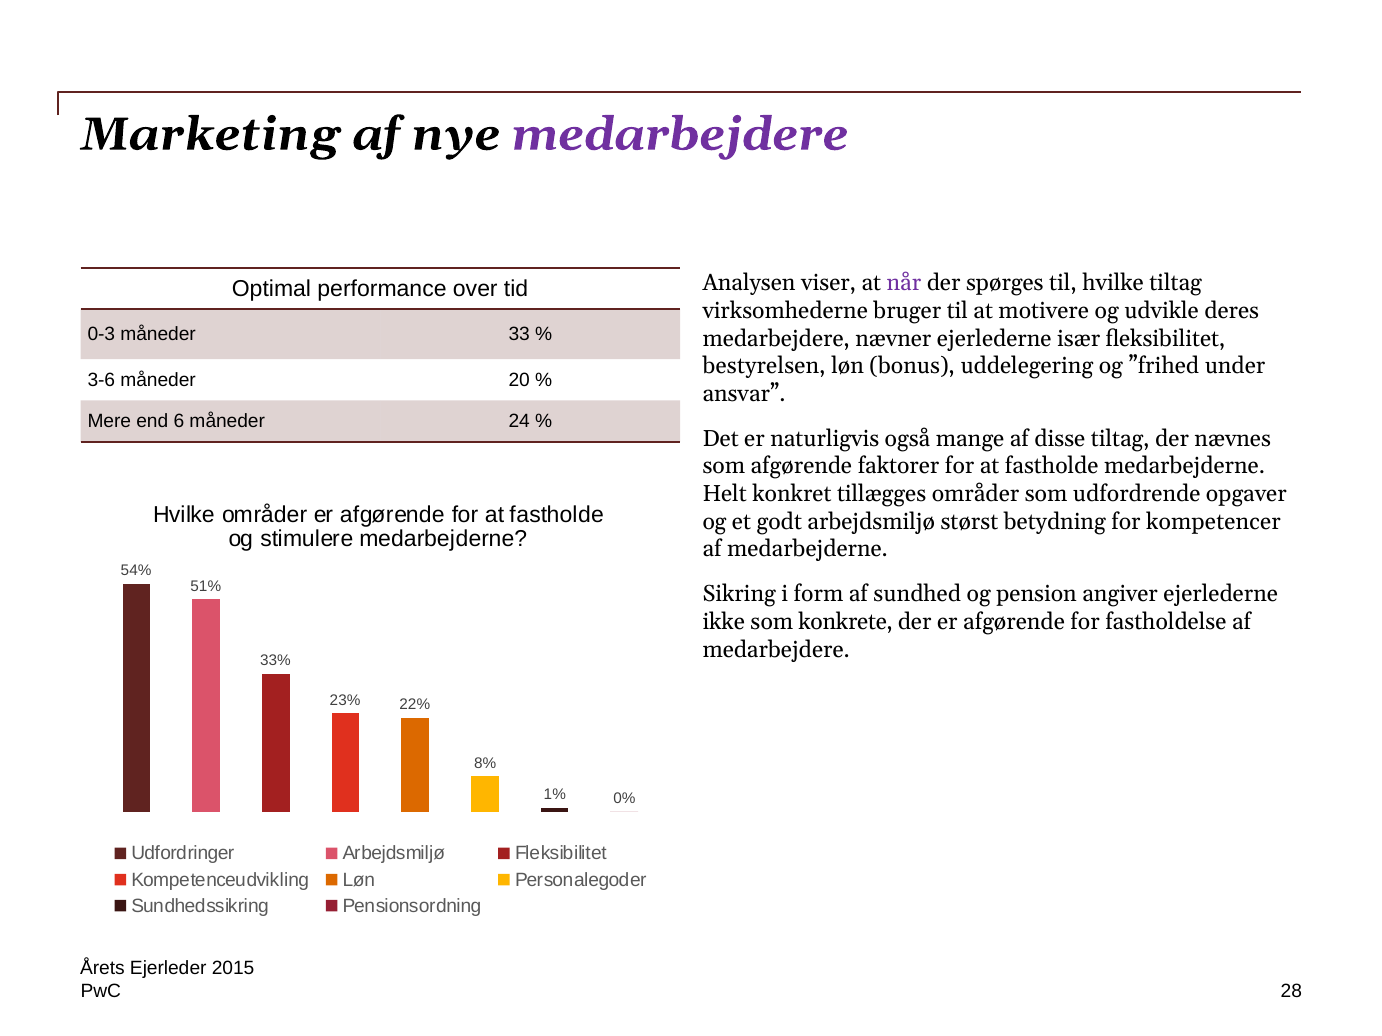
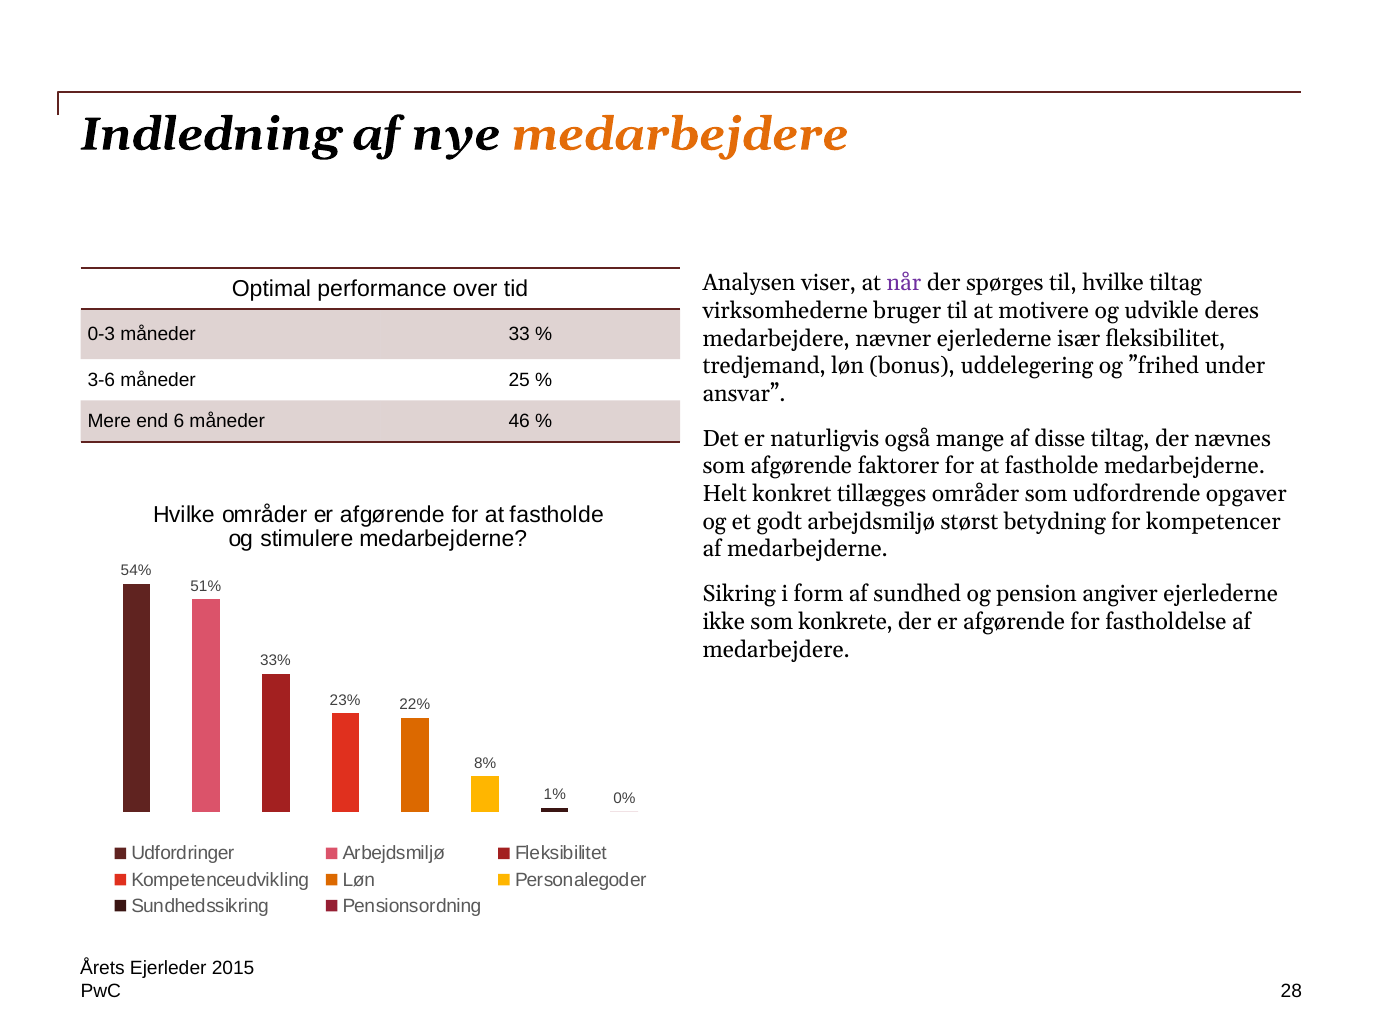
Marketing: Marketing -> Indledning (211, 135)
medarbejdere colour: purple -> orange (680, 135)
bestyrelsen: bestyrelsen -> tredjemand (764, 366)
20: 20 -> 25 (519, 380)
24: 24 -> 46 (519, 422)
